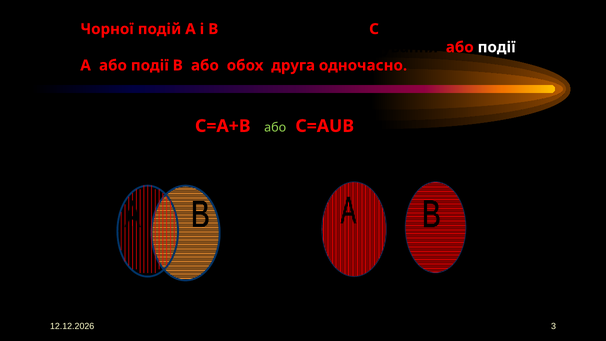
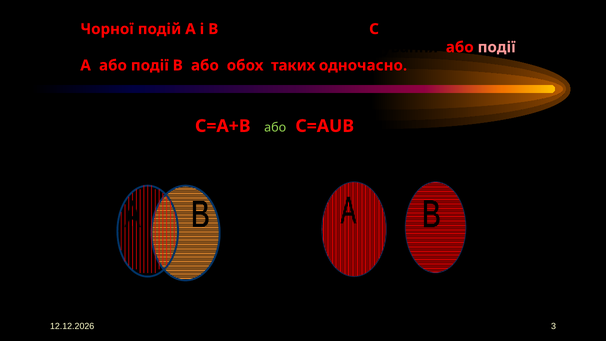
час називається: називається -> дозволяють (274, 47)
події colour: white -> pink (497, 47)
друга: друга -> таких (293, 65)
